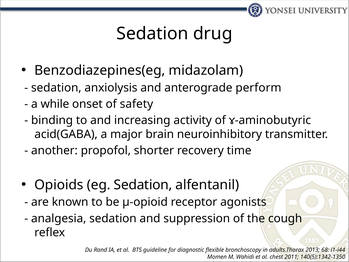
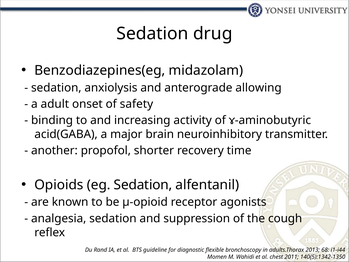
perform: perform -> allowing (259, 88)
while: while -> adult (55, 104)
